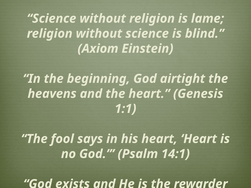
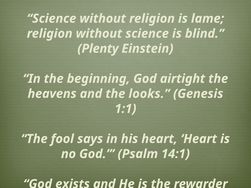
Axiom: Axiom -> Plenty (98, 49)
the heart: heart -> looks (149, 94)
